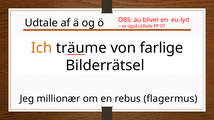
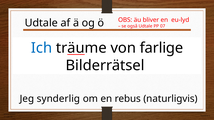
Ich colour: orange -> blue (42, 48)
millionær: millionær -> synderlig (58, 99)
flagermus: flagermus -> naturligvis (170, 99)
